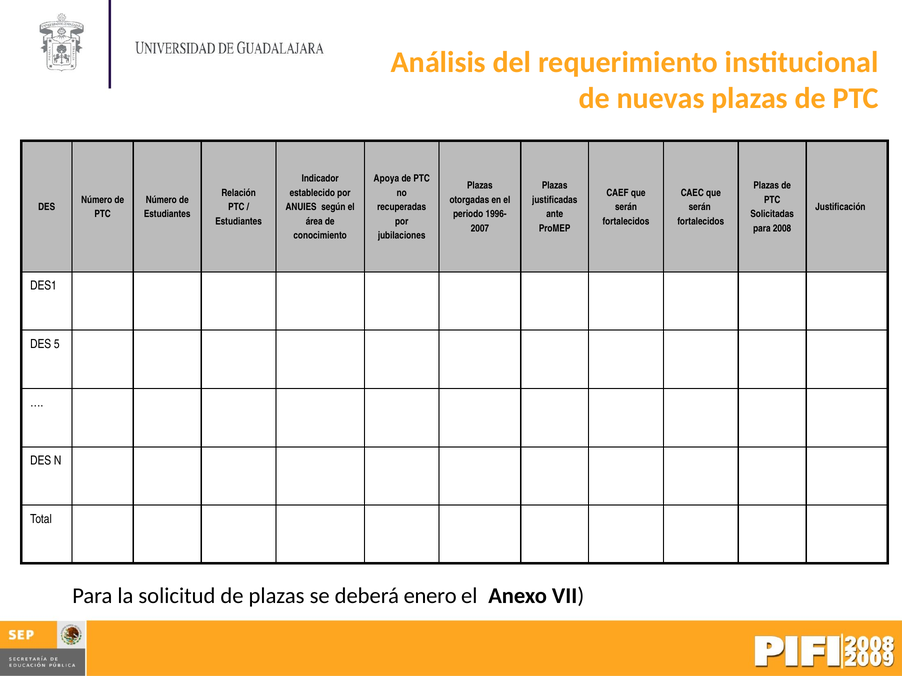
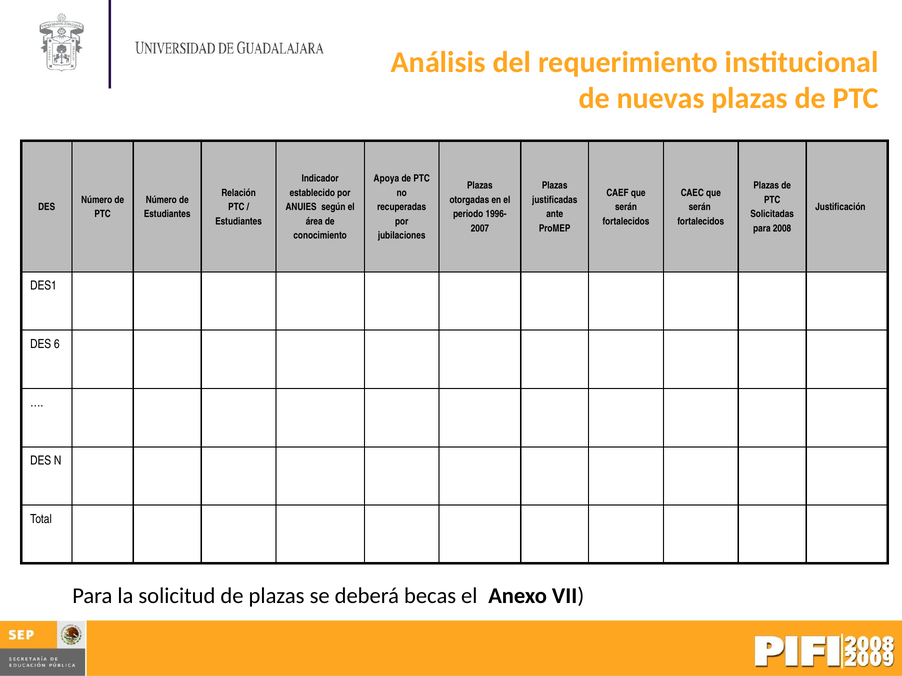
5: 5 -> 6 (57, 344)
enero: enero -> becas (430, 596)
